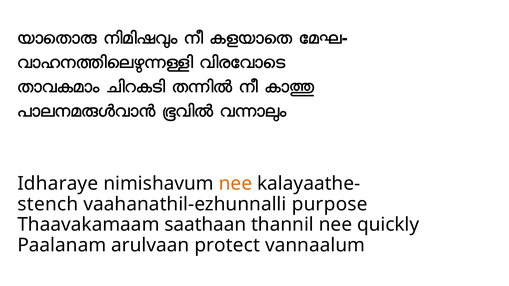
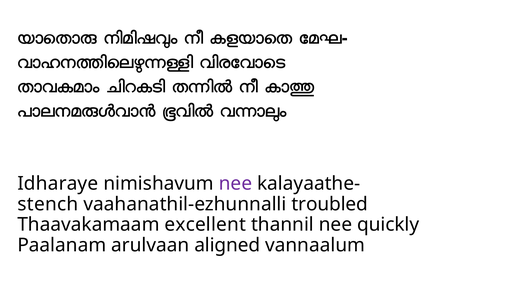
nee colour: orange -> purple (235, 184)
purpose: purpose -> troubled (330, 204)
saathaan: saathaan -> excellent (205, 225)
protect: protect -> aligned (227, 246)
